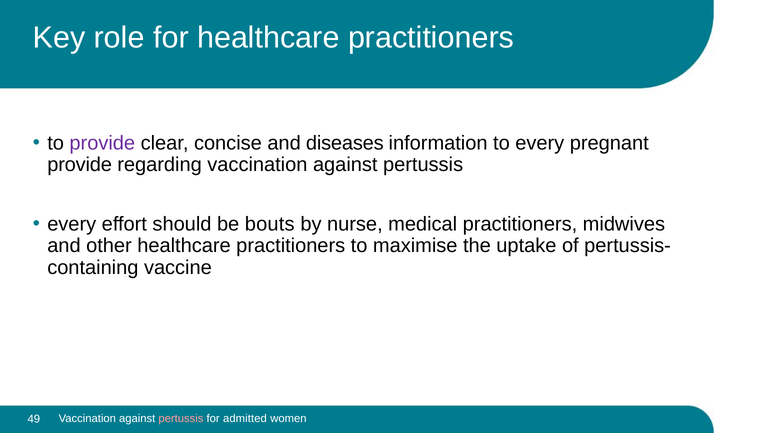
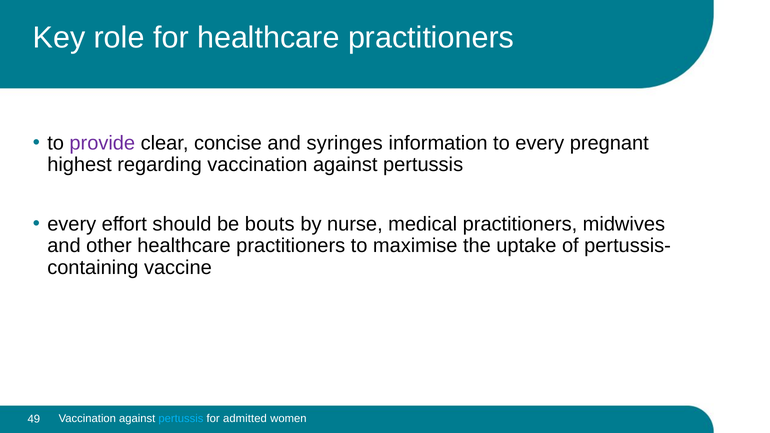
diseases: diseases -> syringes (345, 143)
provide: provide -> highest (80, 165)
pertussis colour: pink -> light blue (181, 419)
